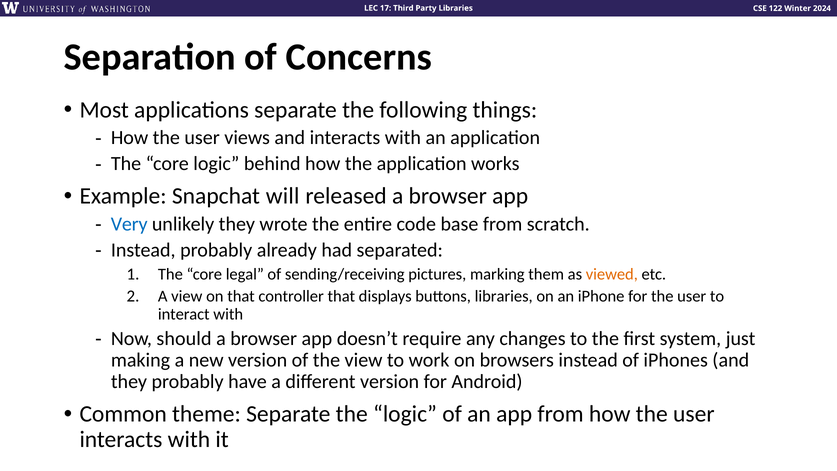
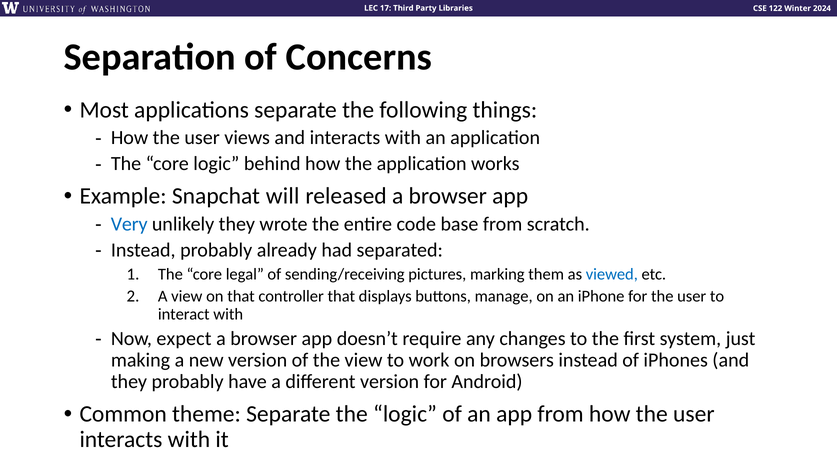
viewed colour: orange -> blue (612, 274)
buttons libraries: libraries -> manage (504, 296)
should: should -> expect (184, 338)
